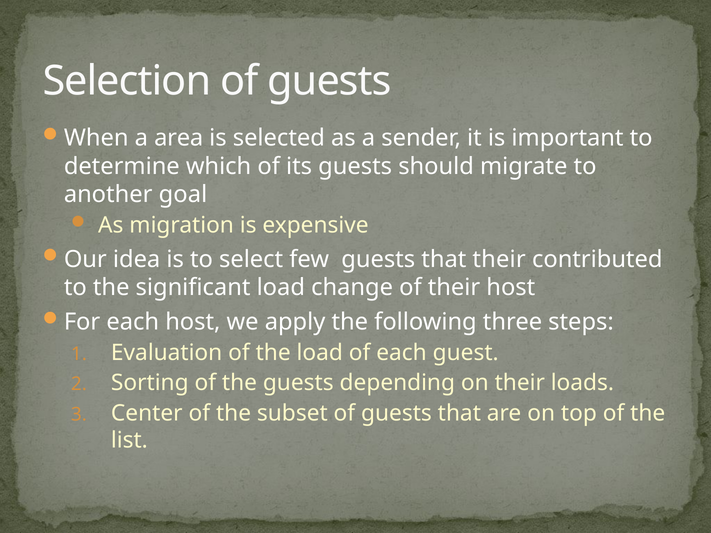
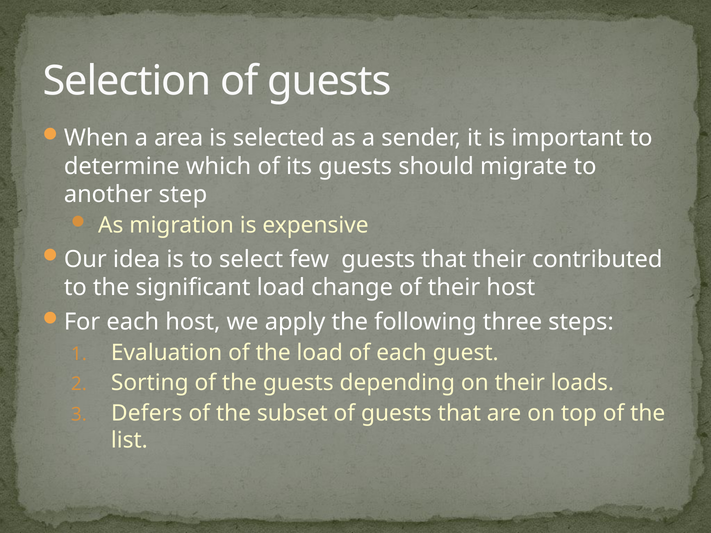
goal: goal -> step (183, 195)
Center: Center -> Defers (147, 413)
